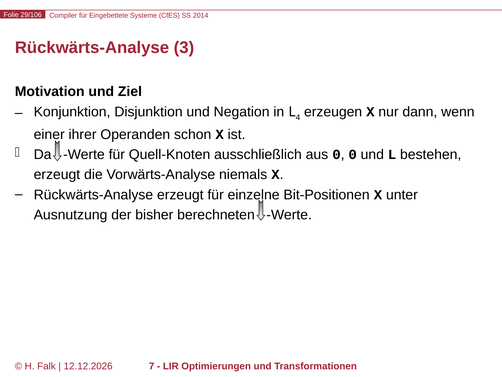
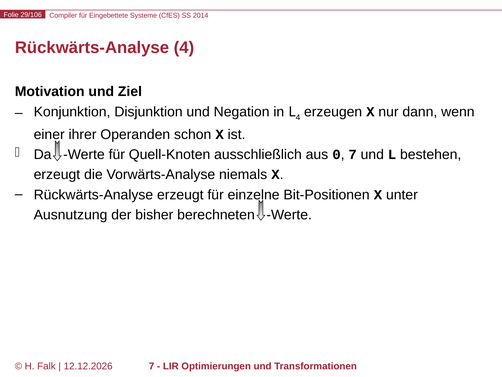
Rückwärts-Analyse 3: 3 -> 4 (184, 48)
0 0: 0 -> 7 (353, 154)
